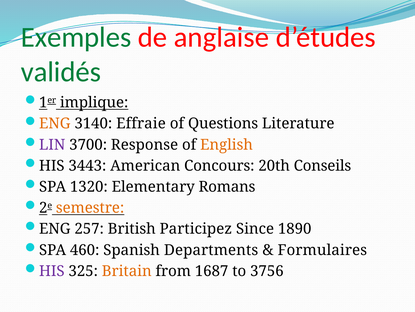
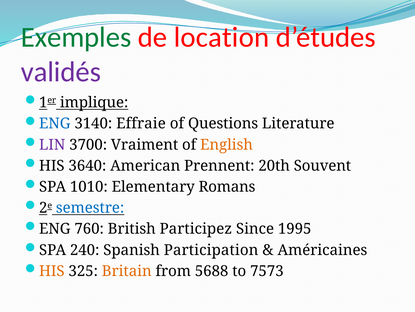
anglaise: anglaise -> location (221, 37)
validés colour: green -> purple (61, 72)
ENG colour: orange -> blue (55, 123)
Response: Response -> Vraiment (145, 144)
3443: 3443 -> 3640 (87, 165)
Concours: Concours -> Prennent (219, 165)
Conseils: Conseils -> Souvent (322, 165)
1320: 1320 -> 1010 (89, 186)
semestre colour: orange -> blue (90, 207)
257: 257 -> 760 (89, 228)
1890: 1890 -> 1995 (295, 228)
460: 460 -> 240 (85, 249)
Departments: Departments -> Participation (211, 249)
Formulaires: Formulaires -> Américaines (322, 249)
HIS colour: purple -> orange (52, 270)
1687: 1687 -> 5688 (212, 270)
3756: 3756 -> 7573 (267, 270)
